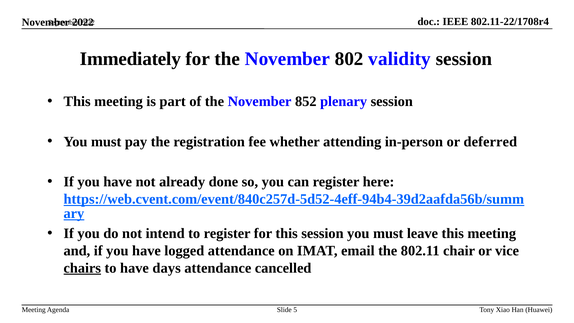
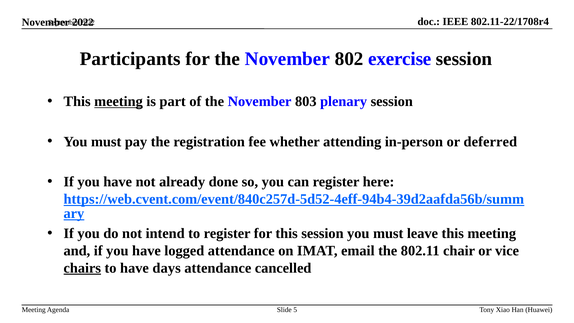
Immediately: Immediately -> Participants (130, 59)
validity: validity -> exercise (400, 59)
meeting underline: none -> present (119, 101)
852: 852 -> 803 (306, 101)
